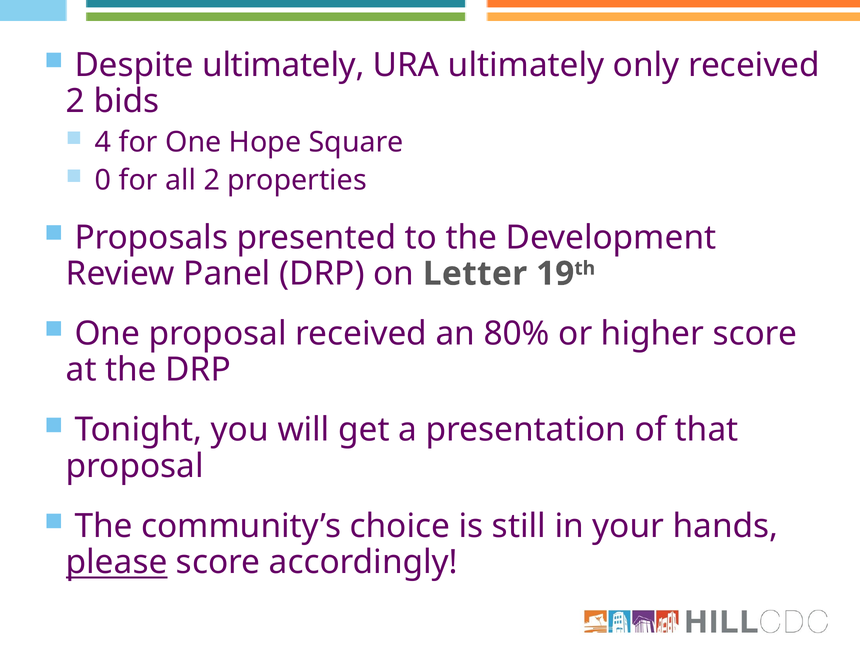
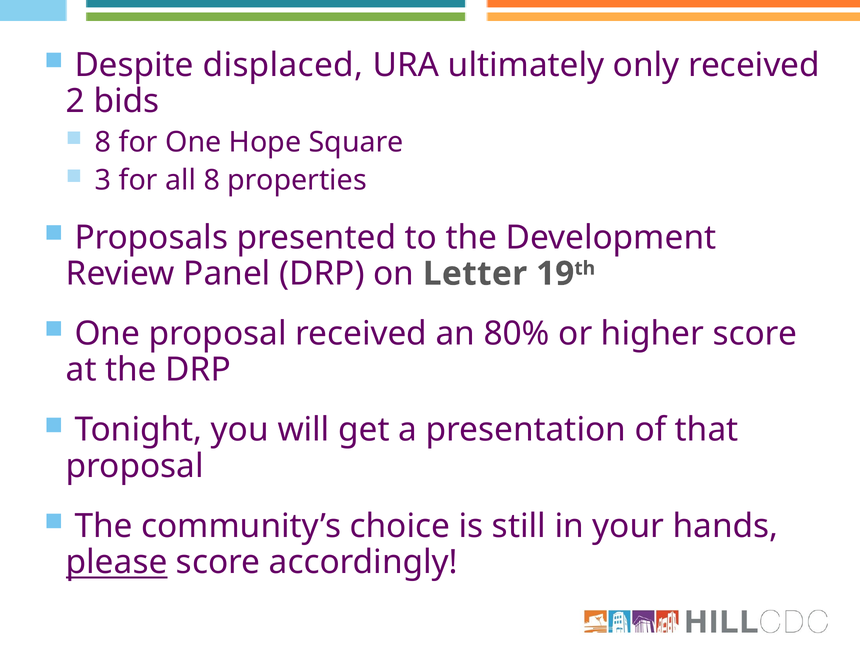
Despite ultimately: ultimately -> displaced (283, 65)
4: 4 -> 8 (103, 142)
0: 0 -> 3 (103, 180)
all 2: 2 -> 8 (212, 180)
